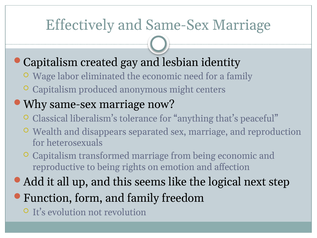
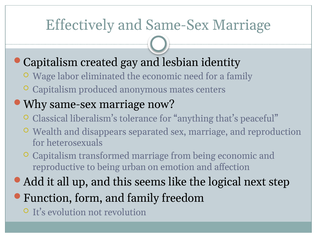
might: might -> mates (182, 89)
rights: rights -> urban (134, 167)
